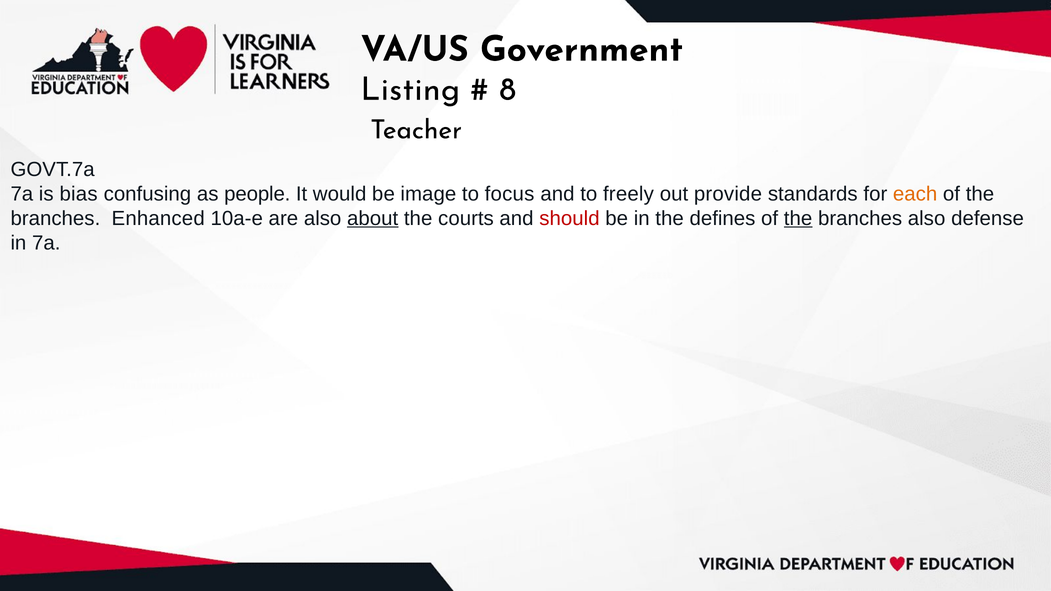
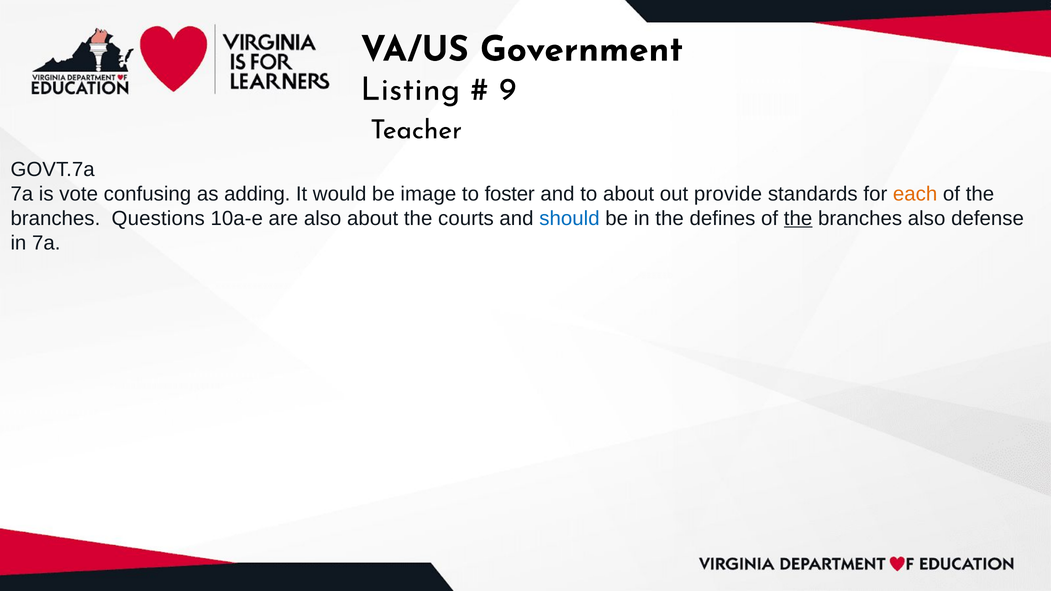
8: 8 -> 9 (508, 89)
bias: bias -> vote (79, 194)
people: people -> adding (257, 194)
focus: focus -> foster (510, 194)
to freely: freely -> about (629, 194)
Enhanced: Enhanced -> Questions (158, 218)
about underline: present -> none (373, 218)
should colour: red -> blue (570, 218)
